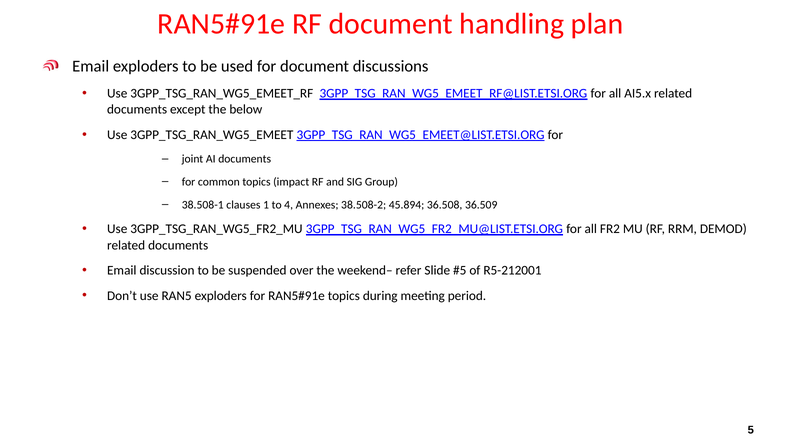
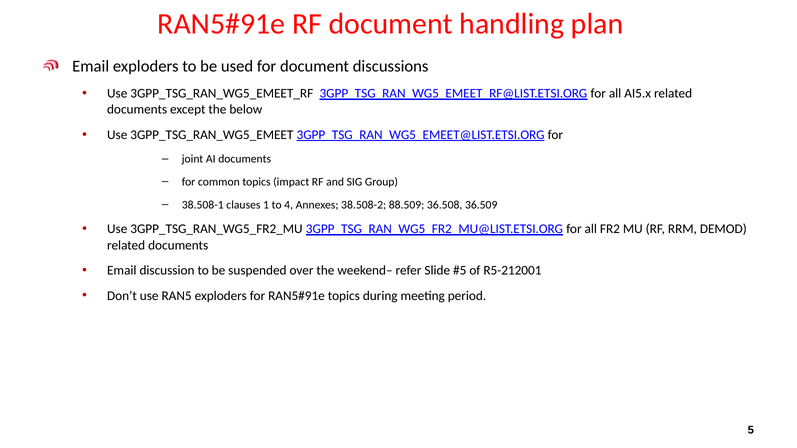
45.894: 45.894 -> 88.509 (407, 205)
